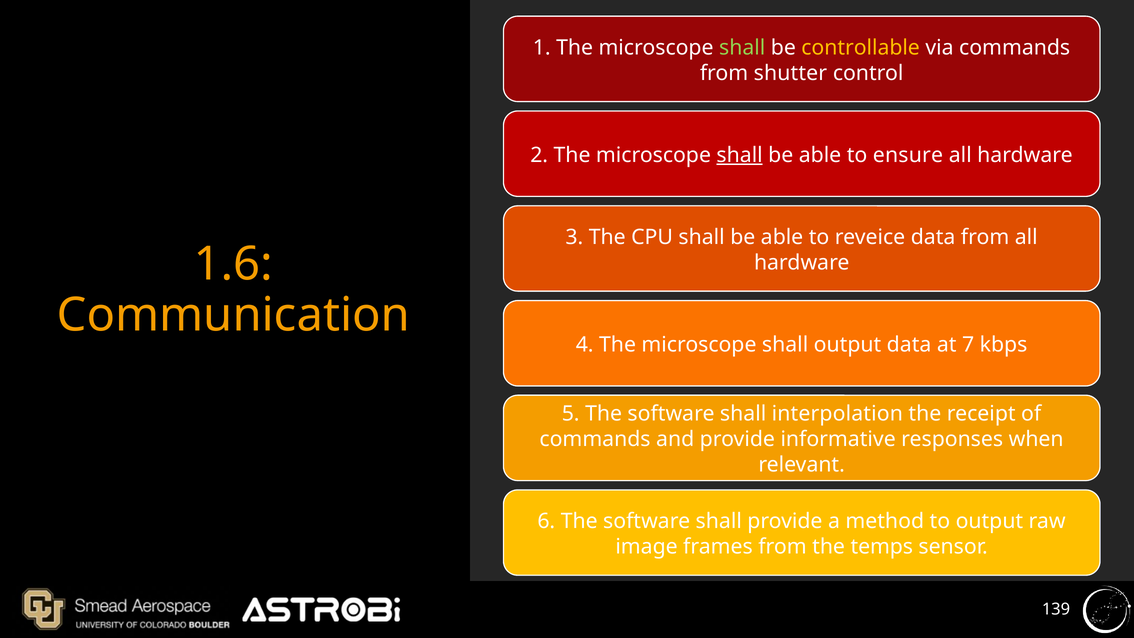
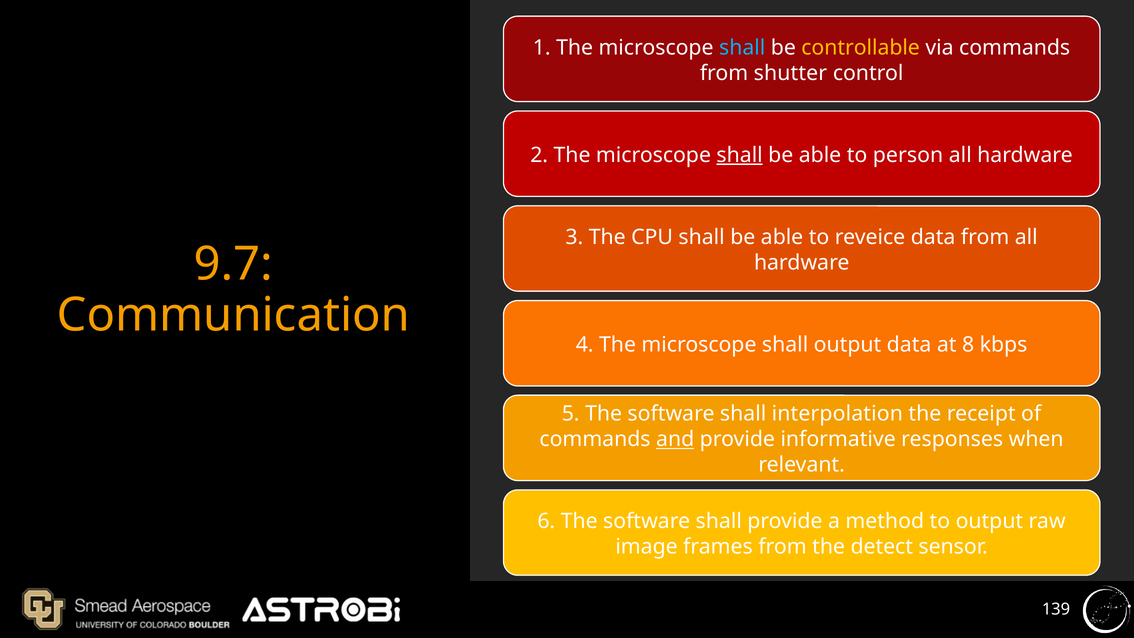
shall colour: light green -> light blue (742, 48)
ensure: ensure -> person (908, 155)
1.6: 1.6 -> 9.7 (233, 264)
7: 7 -> 8 (968, 345)
and underline: none -> present (675, 439)
temps: temps -> detect (882, 547)
